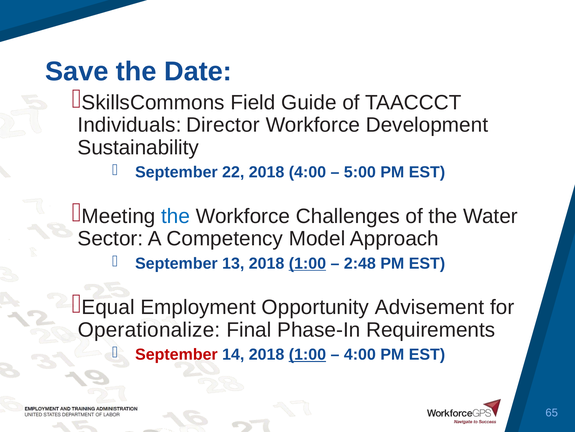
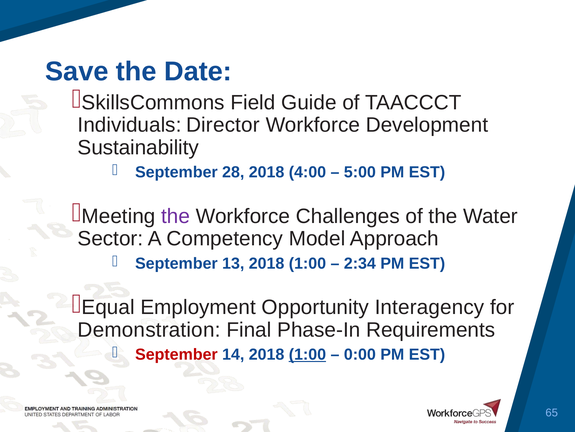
22: 22 -> 28 (233, 172)
the colour: blue -> purple (176, 216)
1:00 underline: present -> none (307, 263)
2:48: 2:48 -> 2:34 (360, 263)
Advisement: Advisement -> Interagency (430, 307)
Operationalize: Operationalize -> Demonstration (149, 329)
4:00: 4:00 -> 0:00 (360, 354)
